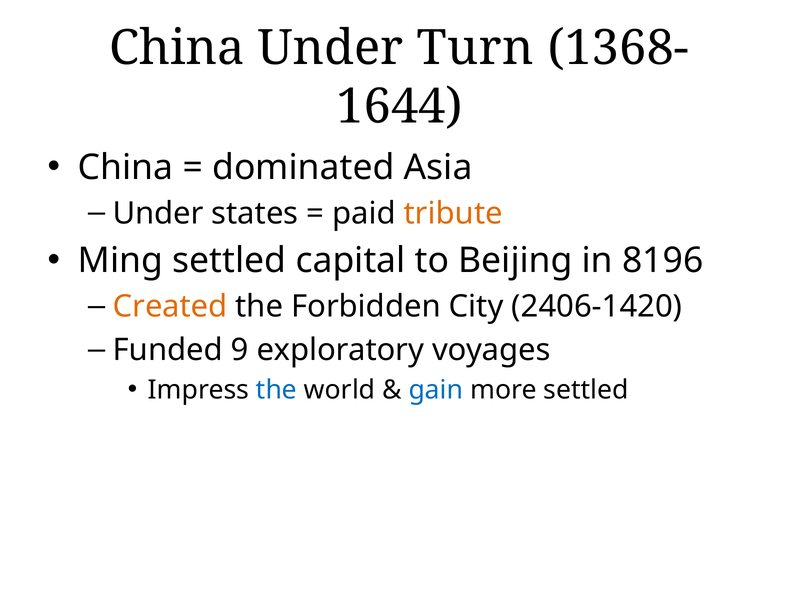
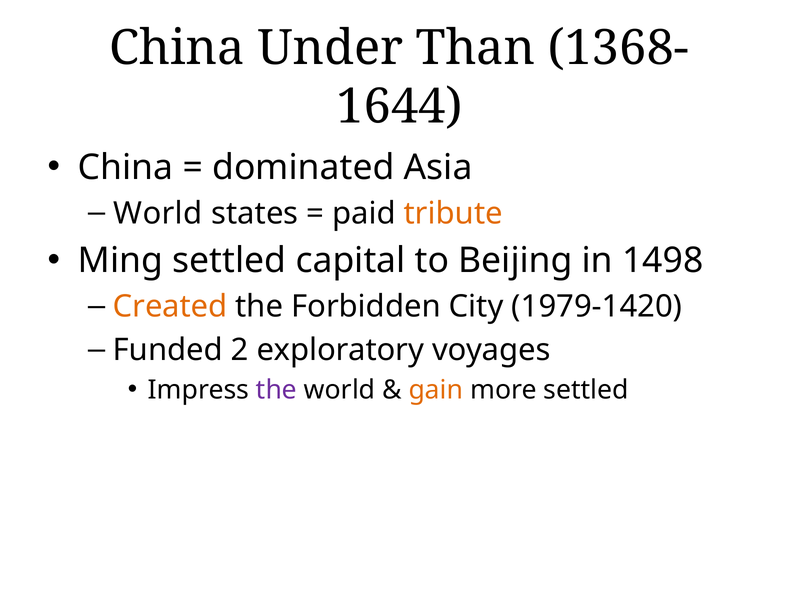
Turn: Turn -> Than (476, 48)
Under: Under -> World (158, 213)
8196: 8196 -> 1498 (663, 261)
2406-1420: 2406-1420 -> 1979-1420 (597, 307)
9: 9 -> 2 (240, 350)
the colour: blue -> purple (276, 390)
gain colour: blue -> orange (436, 390)
